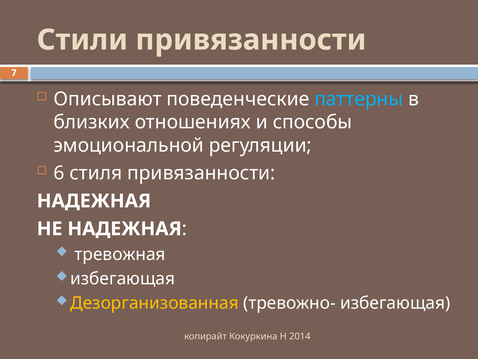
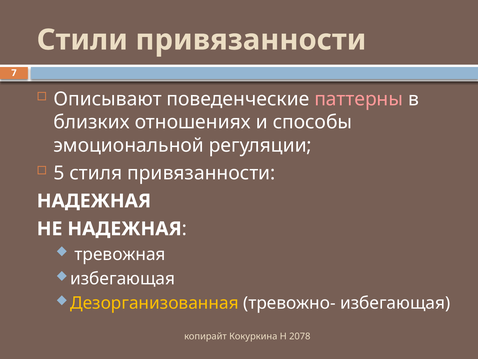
паттерны colour: light blue -> pink (359, 99)
6: 6 -> 5 (59, 173)
2014: 2014 -> 2078 (300, 336)
